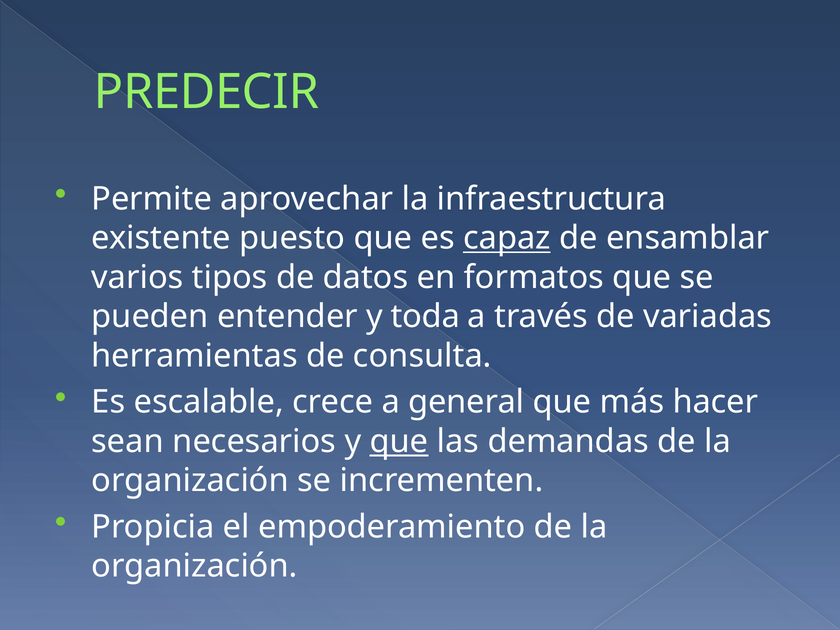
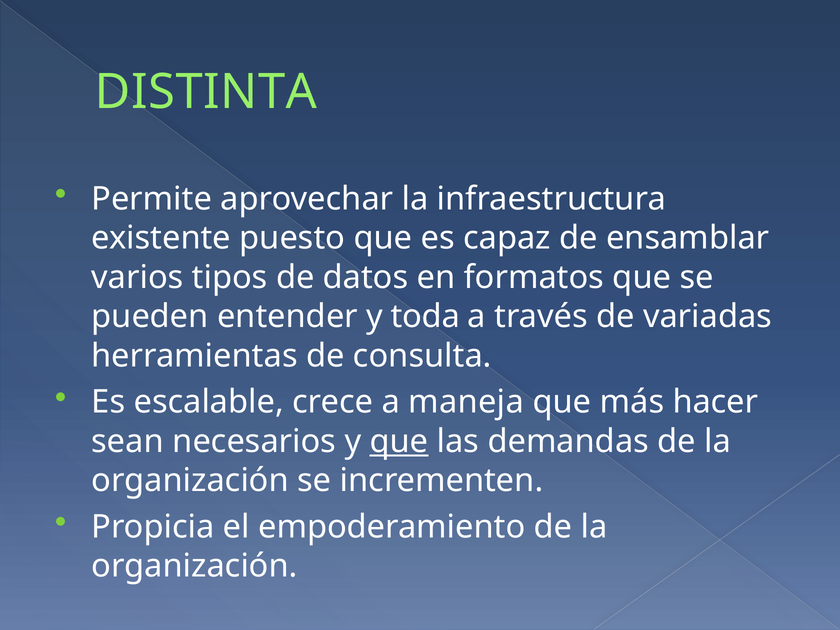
PREDECIR: PREDECIR -> DISTINTA (206, 92)
capaz underline: present -> none (507, 238)
general: general -> maneja (466, 402)
